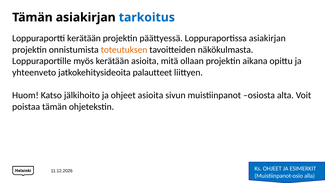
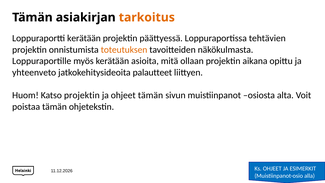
tarkoitus colour: blue -> orange (147, 17)
Loppuraportissa asiakirjan: asiakirjan -> tehtävien (267, 38)
Katso jälkihoito: jälkihoito -> projektin (82, 95)
ohjeet asioita: asioita -> tämän (150, 95)
